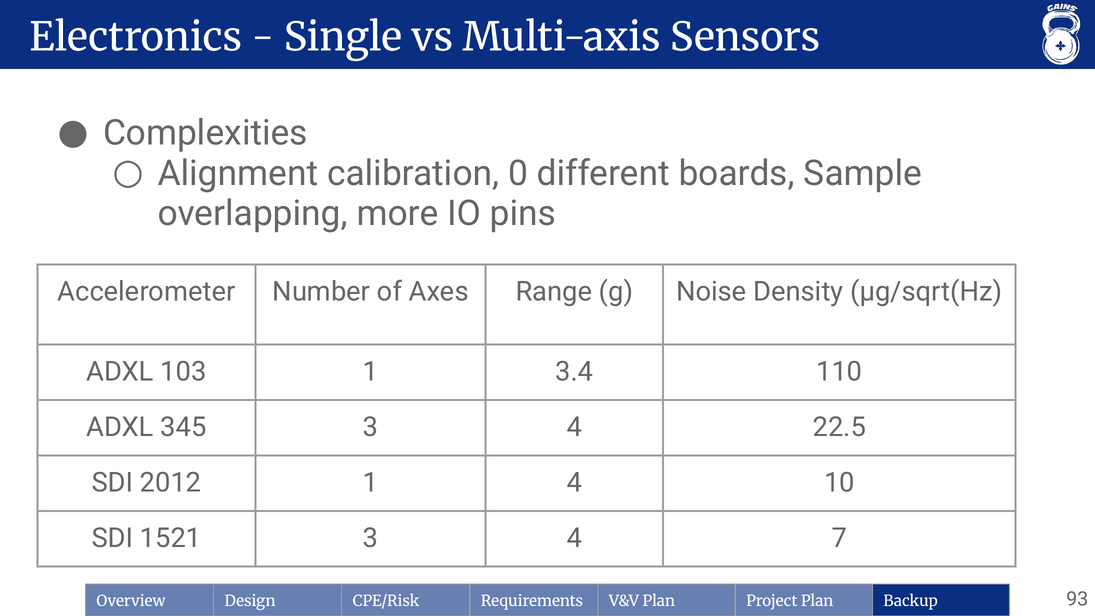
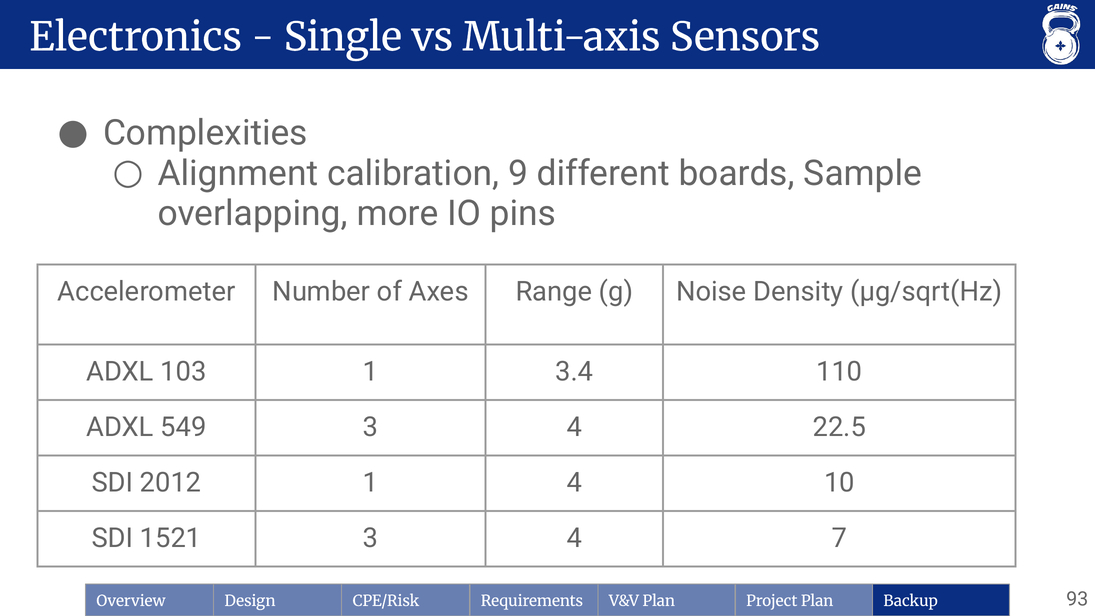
0: 0 -> 9 (518, 173)
345: 345 -> 549 (183, 427)
